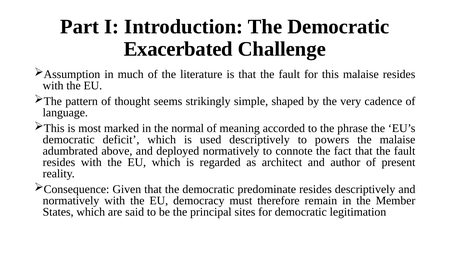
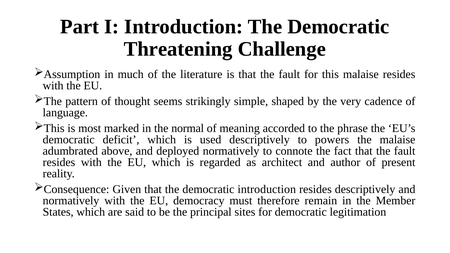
Exacerbated: Exacerbated -> Threatening (178, 49)
democratic predominate: predominate -> introduction (267, 189)
